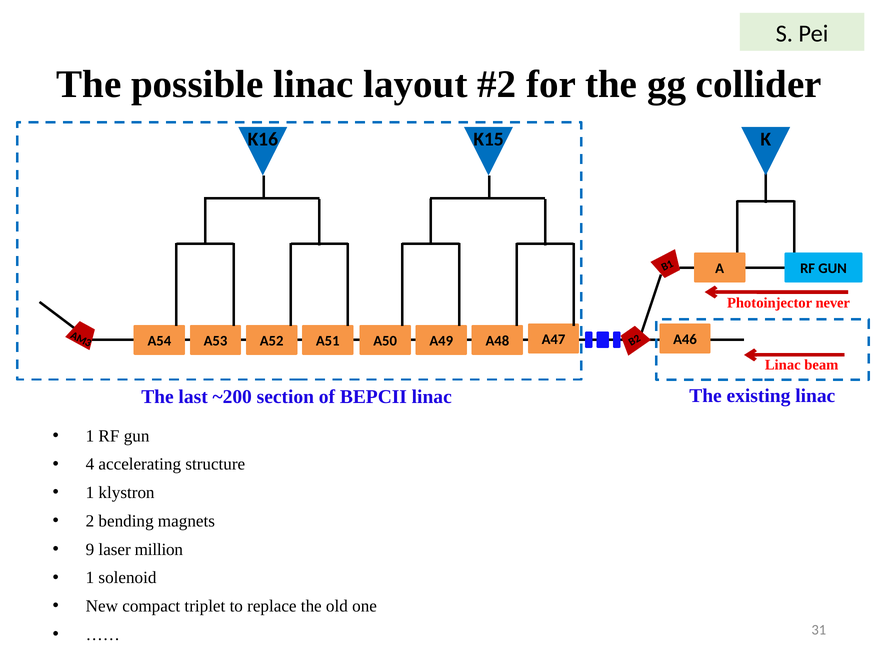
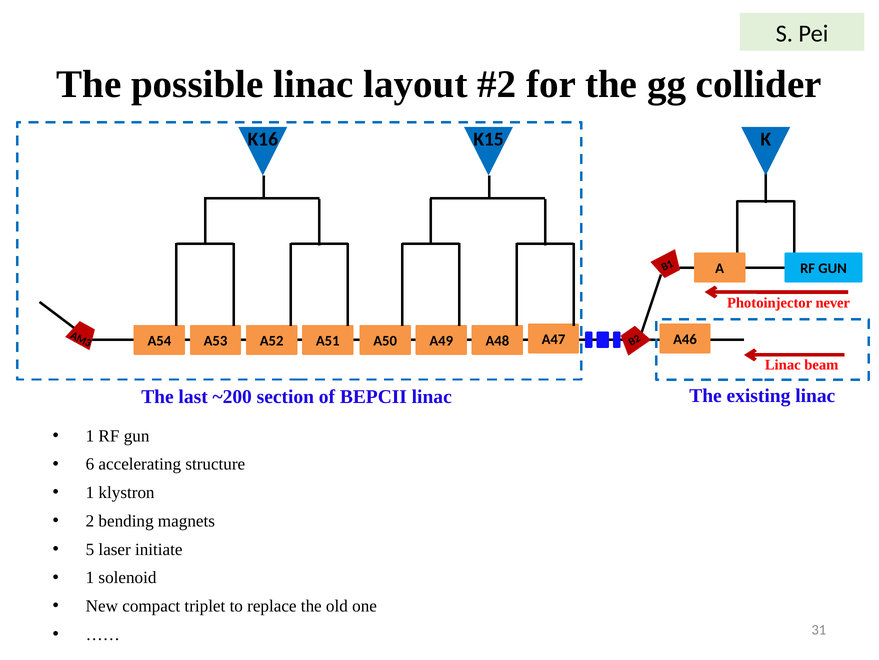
4: 4 -> 6 (90, 464)
9: 9 -> 5 (90, 549)
million: million -> initiate (159, 549)
